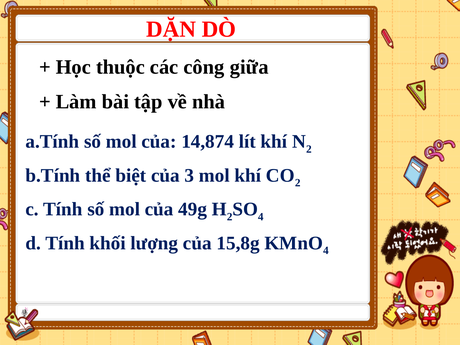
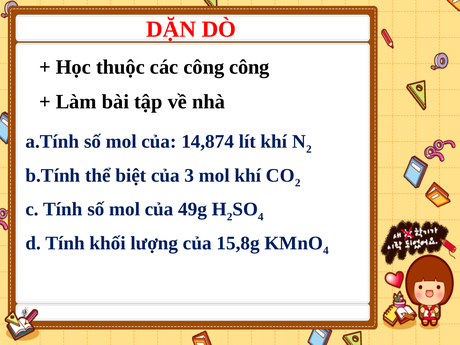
công giữa: giữa -> công (249, 67)
